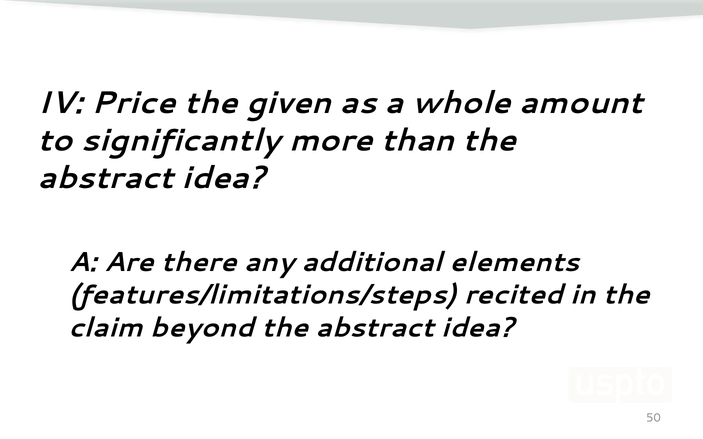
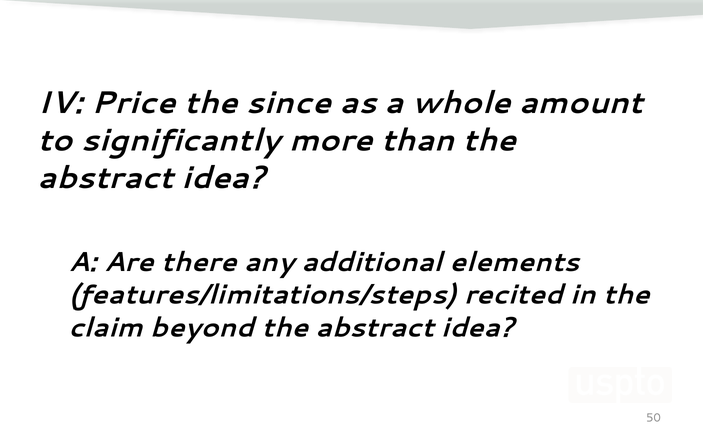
given: given -> since (289, 103)
